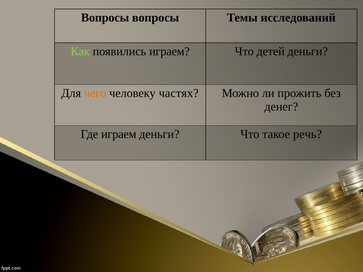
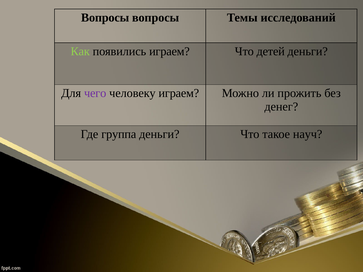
чего colour: orange -> purple (95, 93)
человеку частях: частях -> играем (179, 93)
Где играем: играем -> группа (119, 134)
речь: речь -> науч (308, 134)
